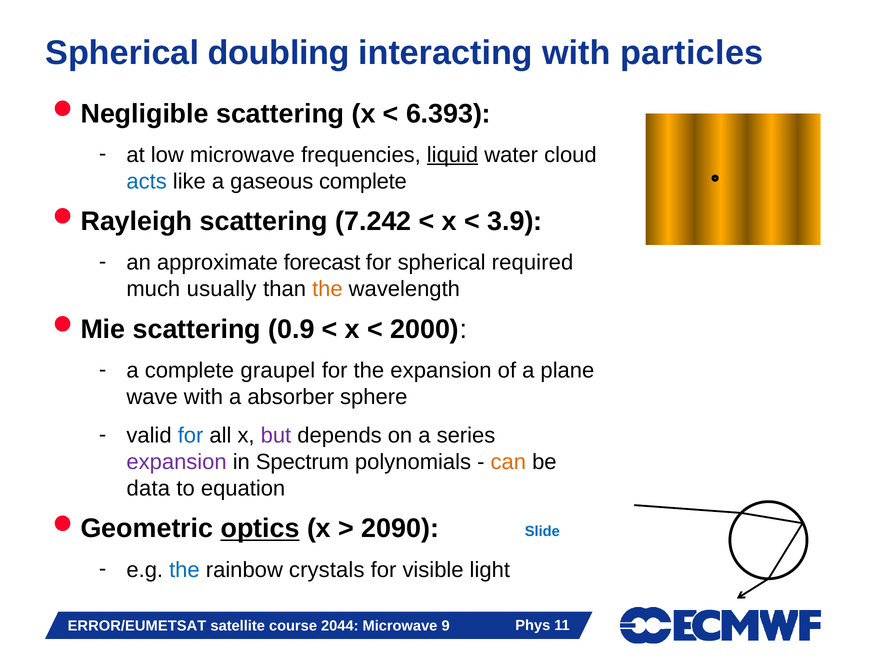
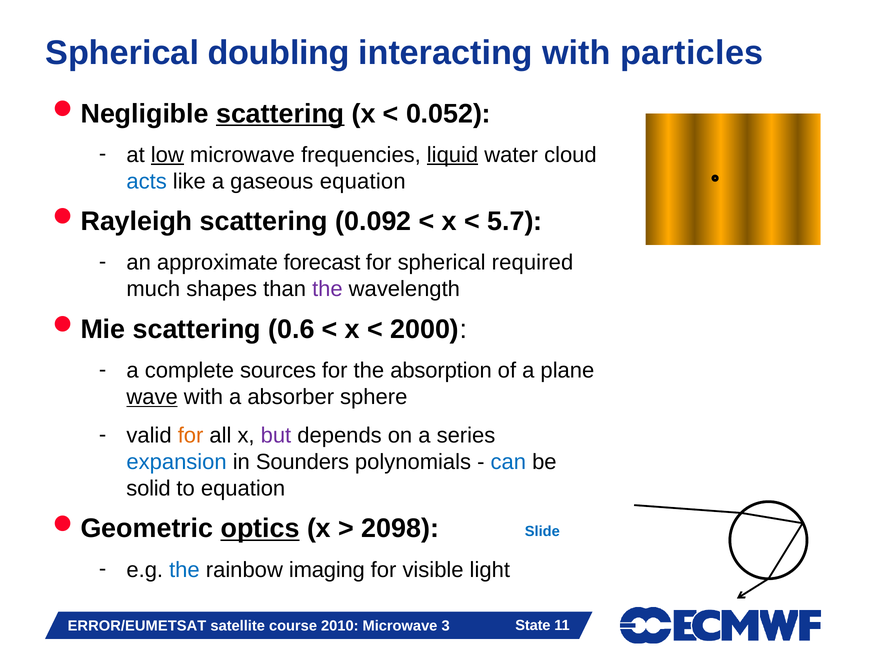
scattering underline: none -> present (280, 114)
6.393: 6.393 -> 0.052 (448, 114)
low underline: none -> present (167, 155)
gaseous complete: complete -> equation (363, 181)
7.242: 7.242 -> 0.092 (373, 222)
3.9: 3.9 -> 5.7 (515, 222)
usually: usually -> shapes (222, 289)
the colour: orange -> purple (327, 289)
0.9: 0.9 -> 0.6 (291, 329)
graupel: graupel -> sources (278, 371)
the expansion: expansion -> absorption (441, 371)
wave underline: none -> present (152, 397)
for colour: blue -> orange (191, 436)
expansion colour: purple -> blue (177, 462)
Spectrum: Spectrum -> Sounders (302, 462)
can colour: orange -> blue (508, 462)
data: data -> solid (149, 488)
2090: 2090 -> 2098 (400, 529)
crystals: crystals -> imaging (327, 570)
Phys: Phys -> State (533, 626)
2044: 2044 -> 2010 (340, 626)
9: 9 -> 3 (446, 626)
